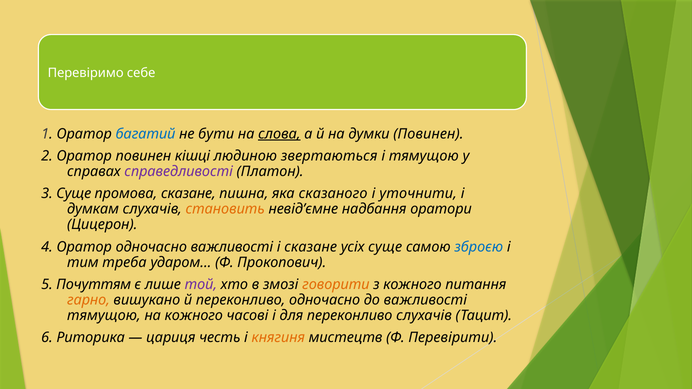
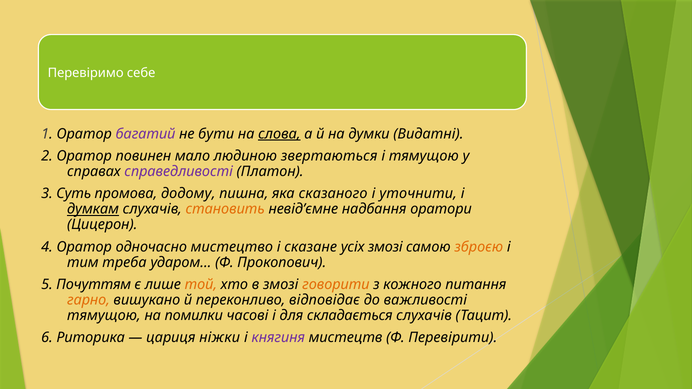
багатий colour: blue -> purple (146, 134)
думки Повинен: Повинен -> Видатні (428, 134)
кішці: кішці -> мало (193, 156)
3 Суще: Суще -> Суть (74, 194)
промова сказане: сказане -> додому (188, 194)
думкам underline: none -> present (93, 209)
одночасно важливості: важливості -> мистецтво (232, 247)
усіх суще: суще -> змозі (385, 247)
зброєю colour: blue -> orange (479, 247)
той colour: purple -> orange (201, 285)
переконливо одночасно: одночасно -> відповідає (324, 300)
на кожного: кожного -> помилки (194, 316)
для переконливо: переконливо -> складається (350, 316)
честь: честь -> ніжки (220, 338)
княгиня colour: orange -> purple (278, 338)
